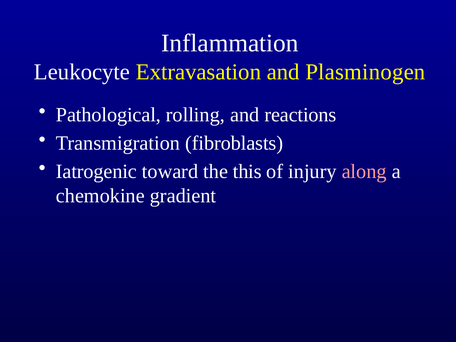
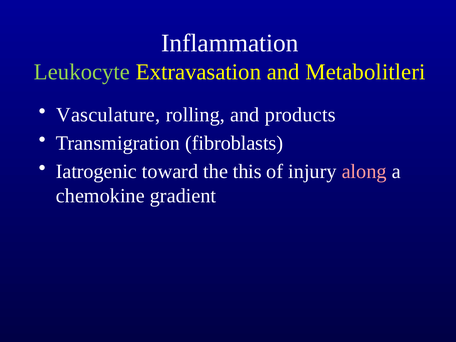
Leukocyte colour: white -> light green (82, 72)
Plasminogen: Plasminogen -> Metabolitleri (365, 72)
Pathological: Pathological -> Vasculature (108, 115)
reactions: reactions -> products (300, 115)
